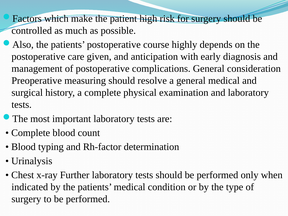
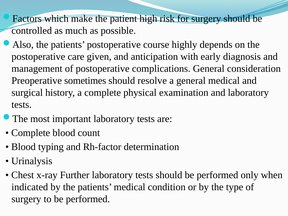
measuring: measuring -> sometimes (85, 81)
